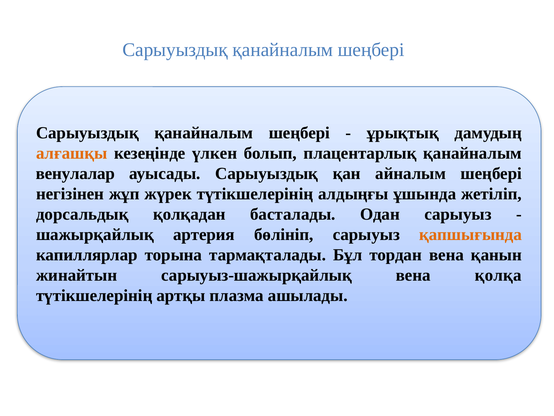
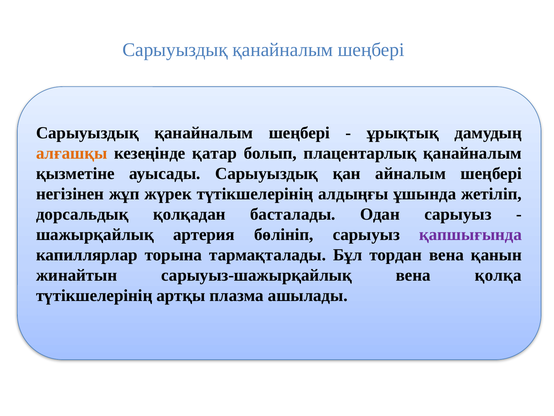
үлкен: үлкен -> қатар (215, 153)
венулалар: венулалар -> қызметіне (75, 173)
қапшығында colour: orange -> purple (471, 234)
